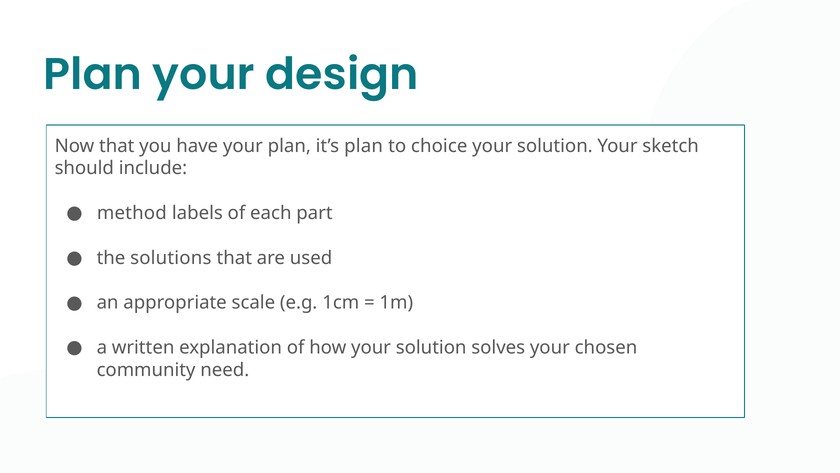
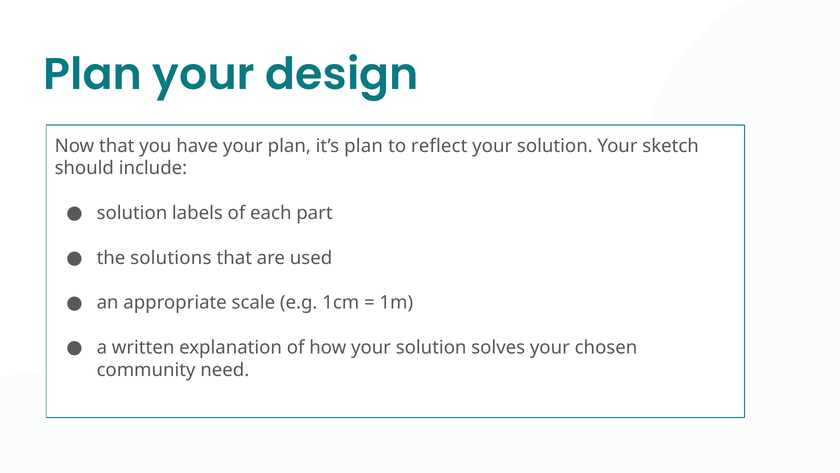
choice: choice -> reflect (439, 146)
method: method -> solution (132, 213)
